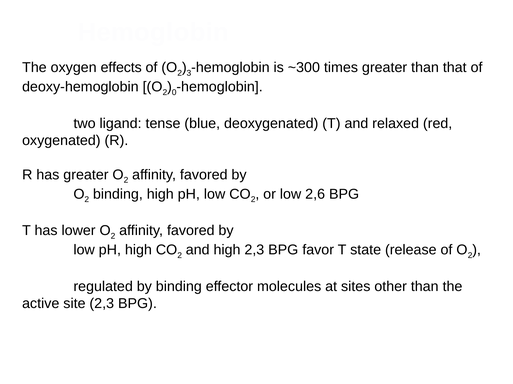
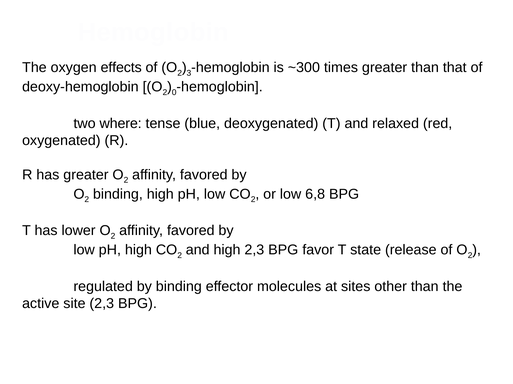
ligand: ligand -> where (121, 124)
2,6: 2,6 -> 6,8 (315, 194)
